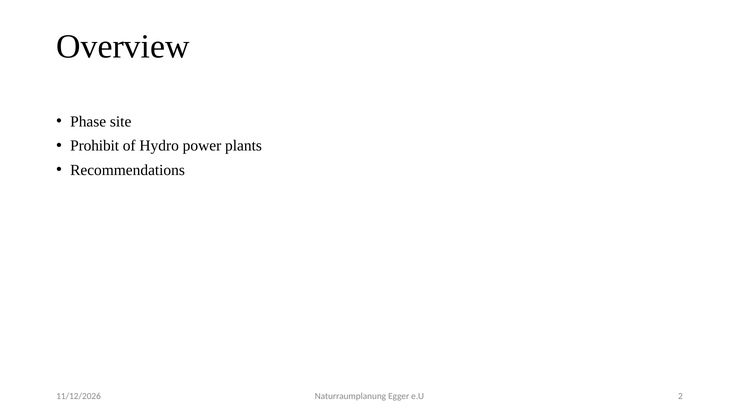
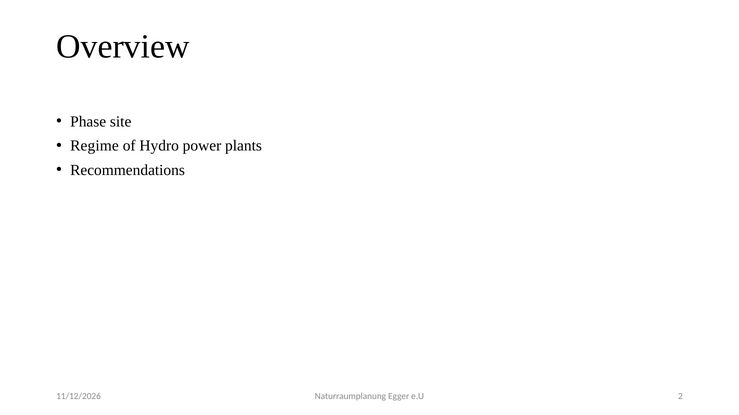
Prohibit: Prohibit -> Regime (94, 146)
